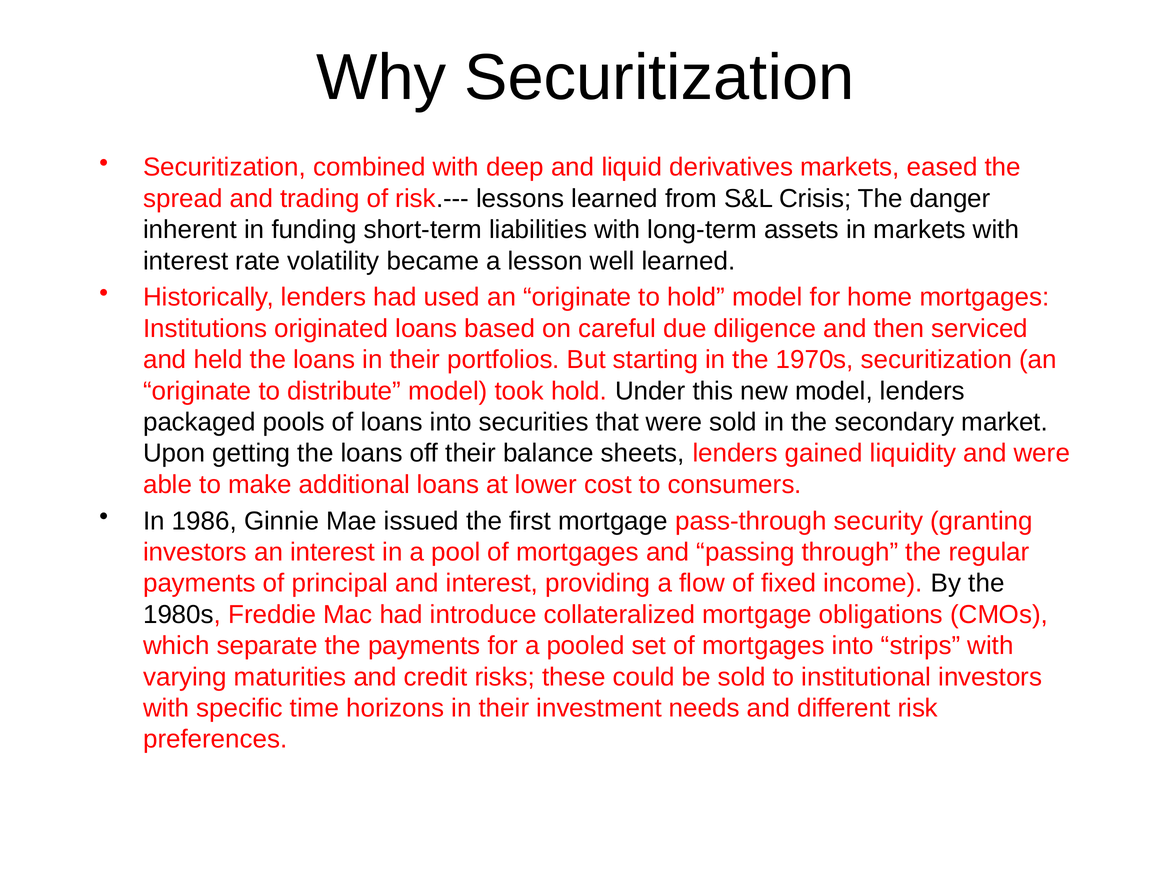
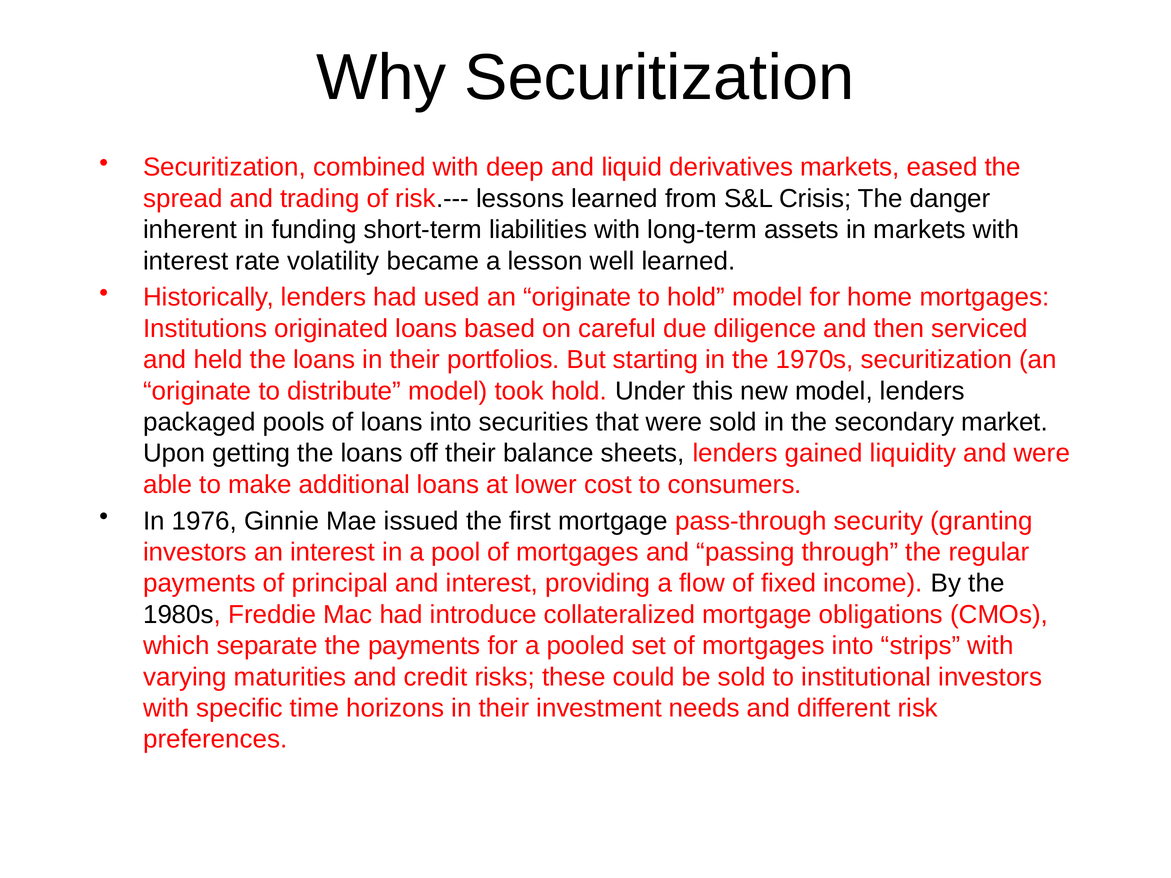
1986: 1986 -> 1976 (204, 521)
